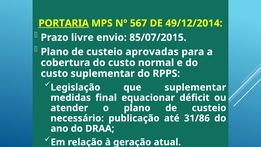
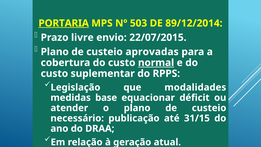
567: 567 -> 503 (139, 23)
49/12/2014: 49/12/2014 -> 89/12/2014 (194, 23)
85/07/2015: 85/07/2015 -> 22/07/2015 (158, 37)
normal underline: none -> present (156, 63)
que suplementar: suplementar -> modalidades (195, 87)
final: final -> base (106, 98)
31/86: 31/86 -> 31/15 (197, 118)
